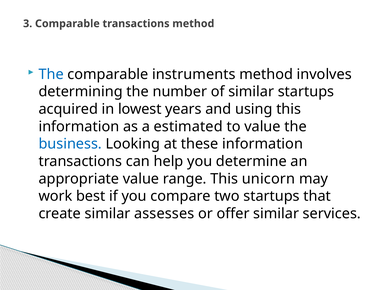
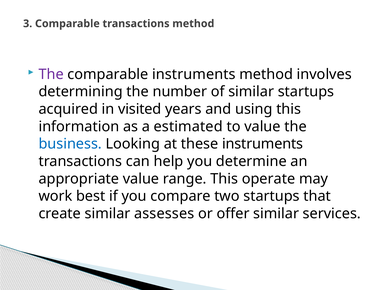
The colour: blue -> purple (51, 74)
lowest: lowest -> visited (140, 109)
these information: information -> instruments (263, 144)
unicorn: unicorn -> operate (269, 178)
